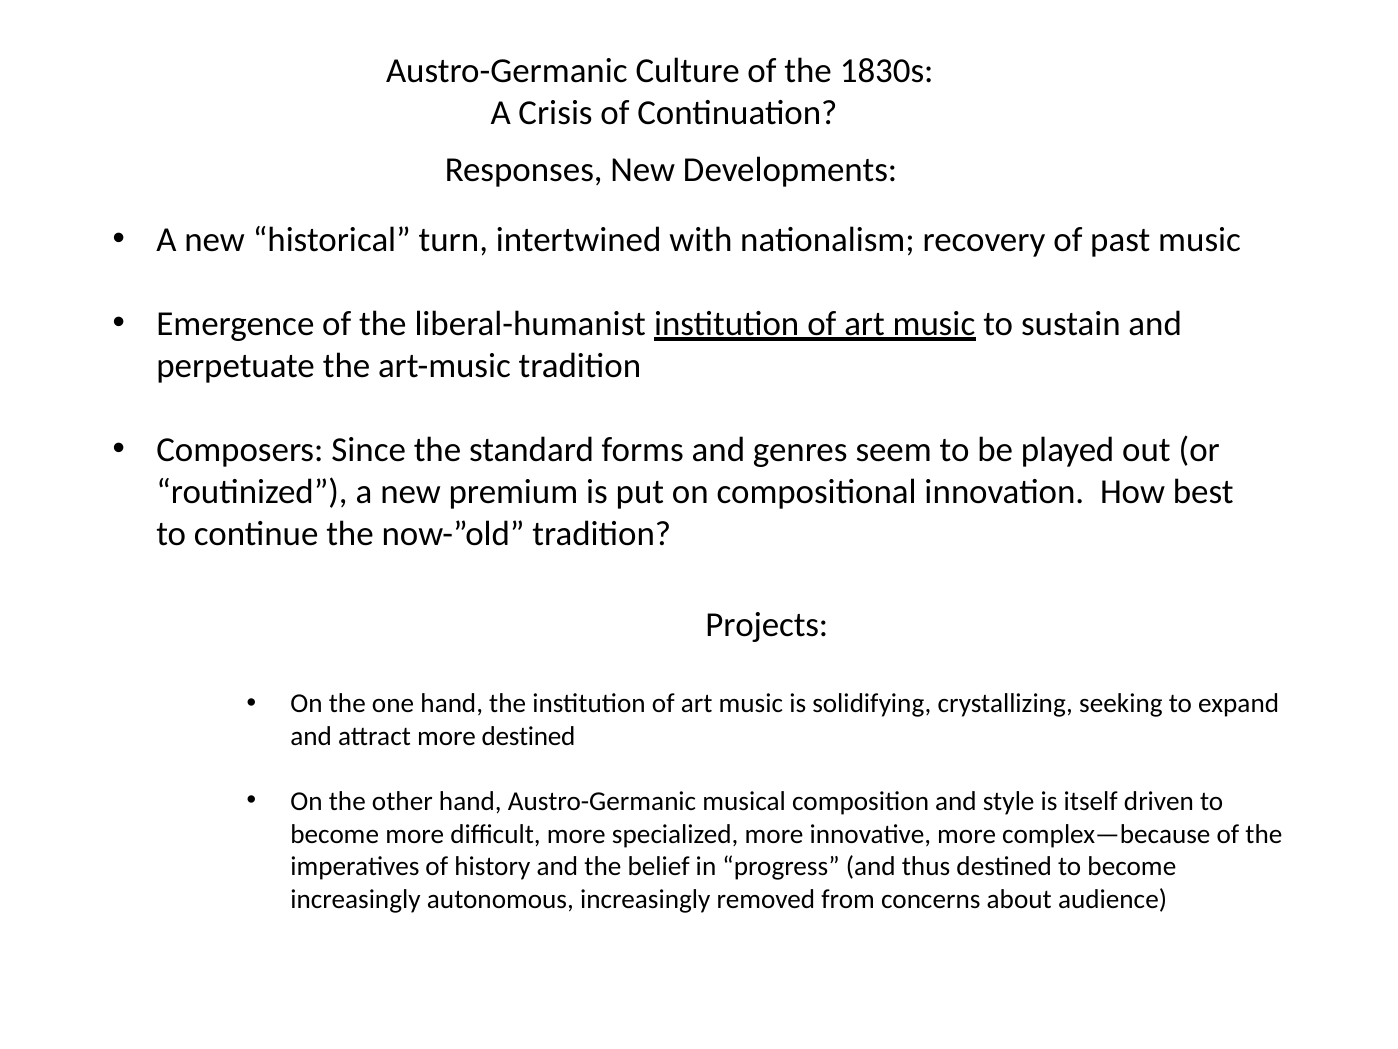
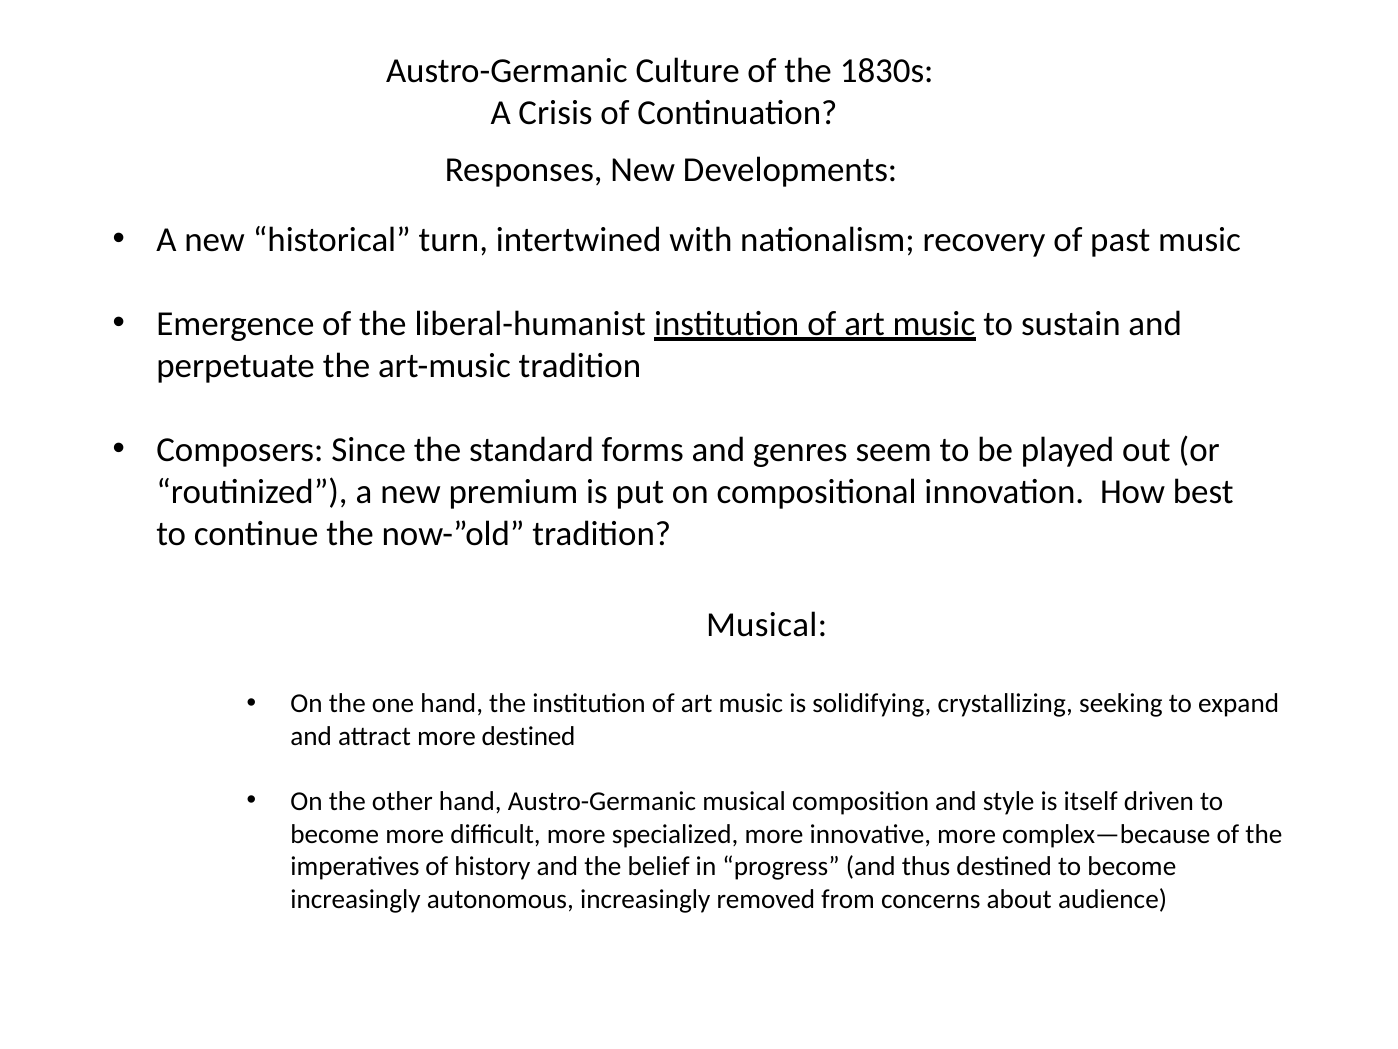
Projects: Projects -> Musical (767, 624)
